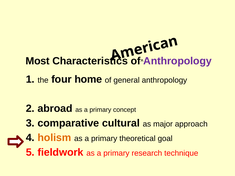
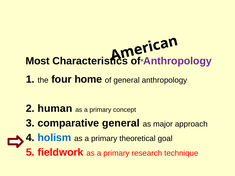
abroad: abroad -> human (55, 109)
comparative cultural: cultural -> general (121, 123)
holism colour: orange -> blue (54, 138)
